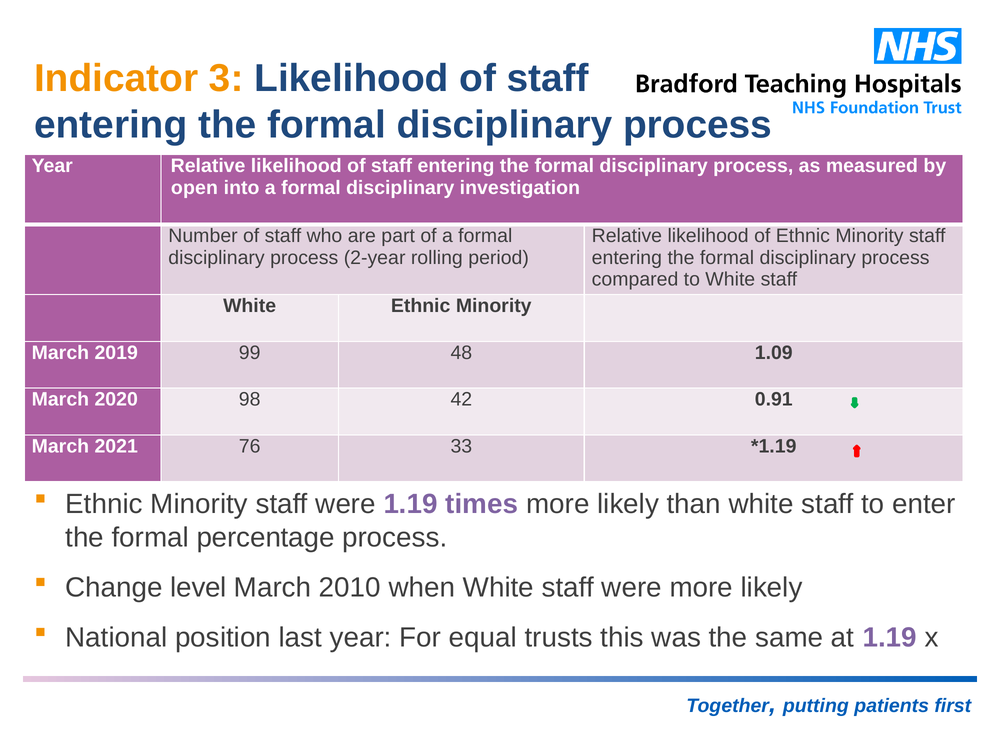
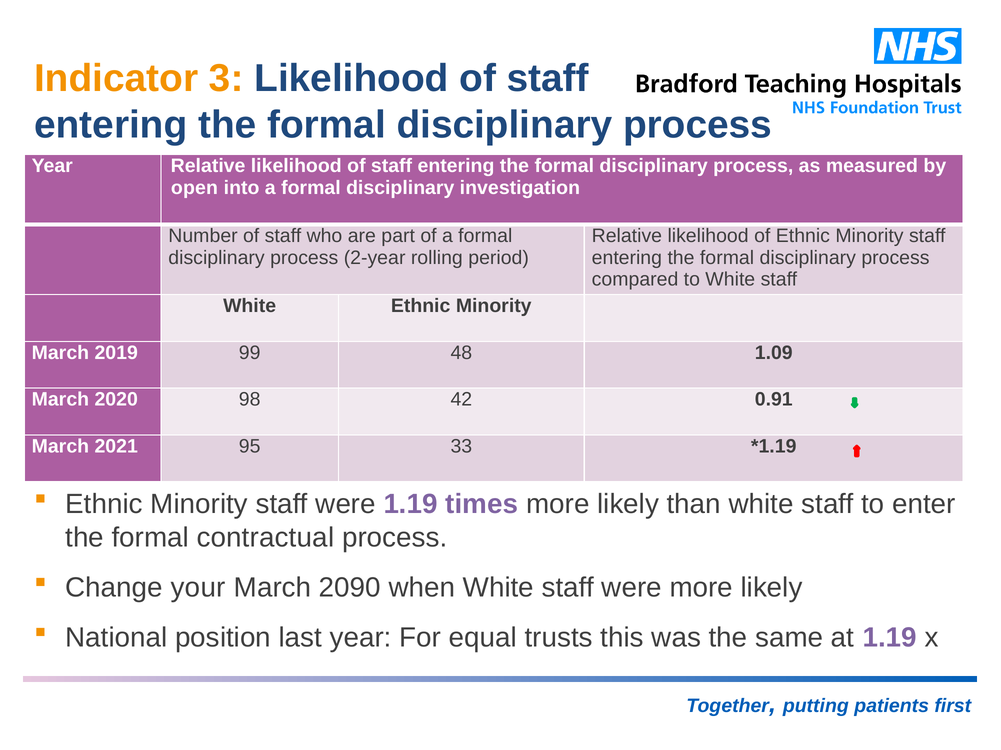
76: 76 -> 95 (250, 447)
percentage: percentage -> contractual (265, 538)
level: level -> your (198, 588)
2010: 2010 -> 2090 (350, 588)
